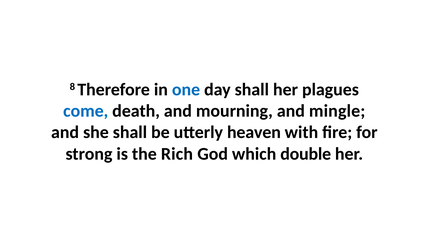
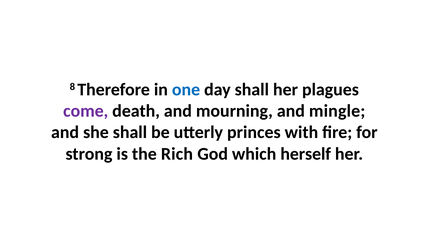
come colour: blue -> purple (86, 111)
heaven: heaven -> princes (254, 133)
double: double -> herself (306, 154)
